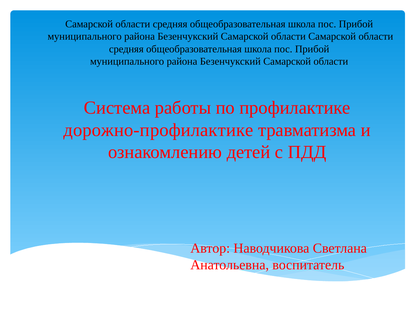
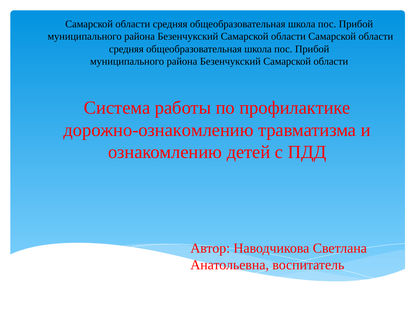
дорожно-профилактике: дорожно-профилактике -> дорожно-ознакомлению (159, 130)
